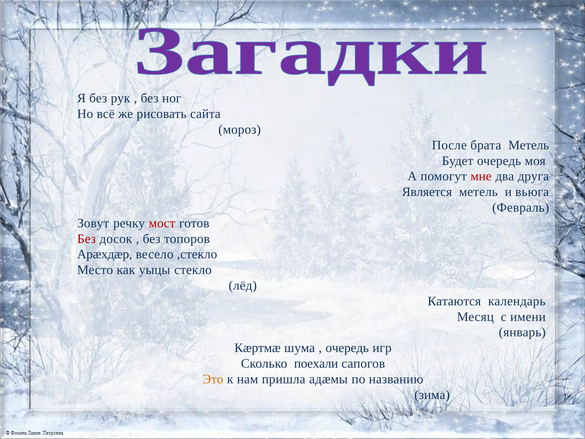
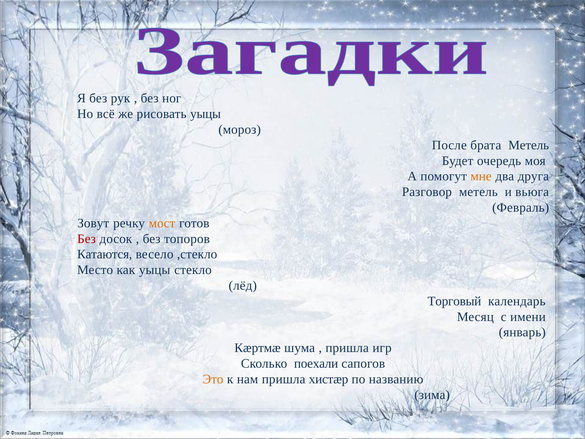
рисовать сайта: сайта -> уыцы (206, 114)
мне colour: red -> orange (481, 176)
Является: Является -> Разговор (427, 192)
мост colour: red -> orange (162, 223)
Арæхдæр: Арæхдæр -> Катаются (105, 254)
Катаются: Катаются -> Торговый (454, 301)
очередь: очередь -> пришла (347, 348)
адæмы: адæмы -> хистæр (329, 379)
